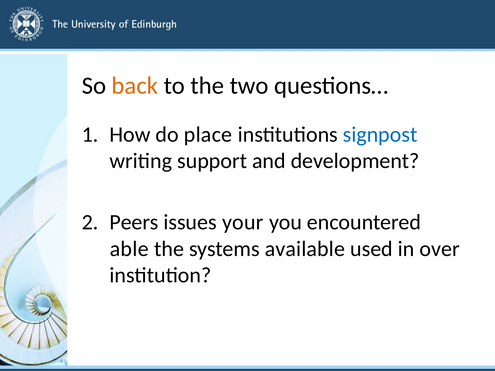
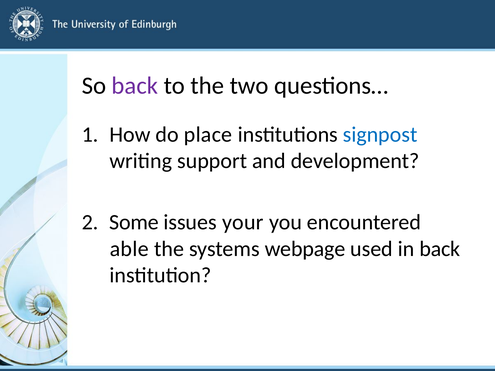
back colour: orange -> purple (135, 86)
Peers: Peers -> Some (134, 223)
available: available -> webpage (305, 249)
in over: over -> back (440, 249)
